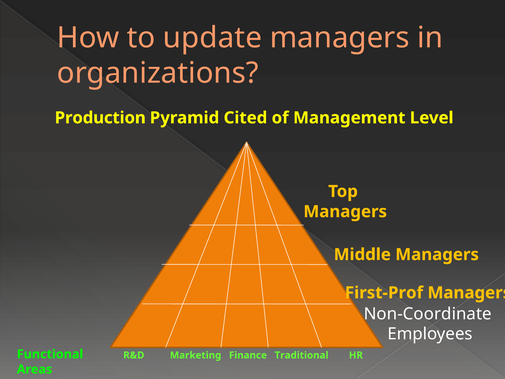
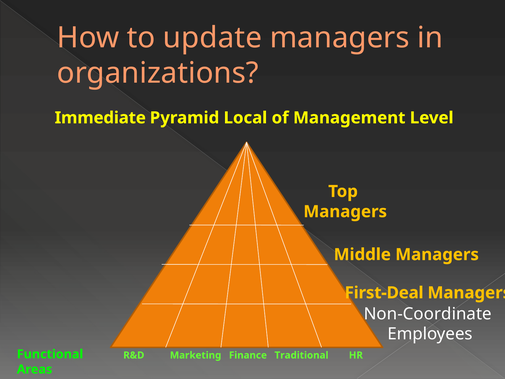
Production: Production -> Immediate (100, 118)
Cited: Cited -> Local (245, 118)
First-Prof: First-Prof -> First-Deal (384, 293)
